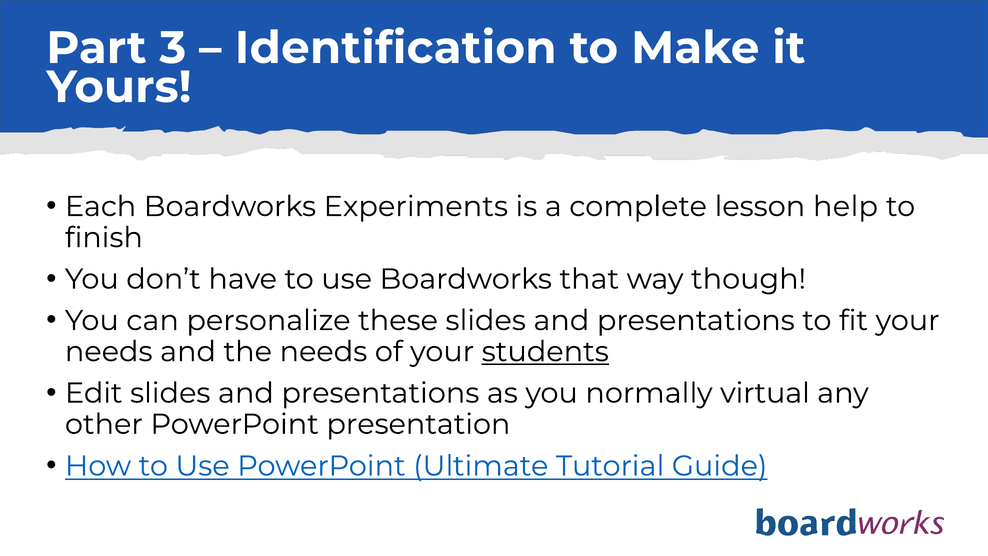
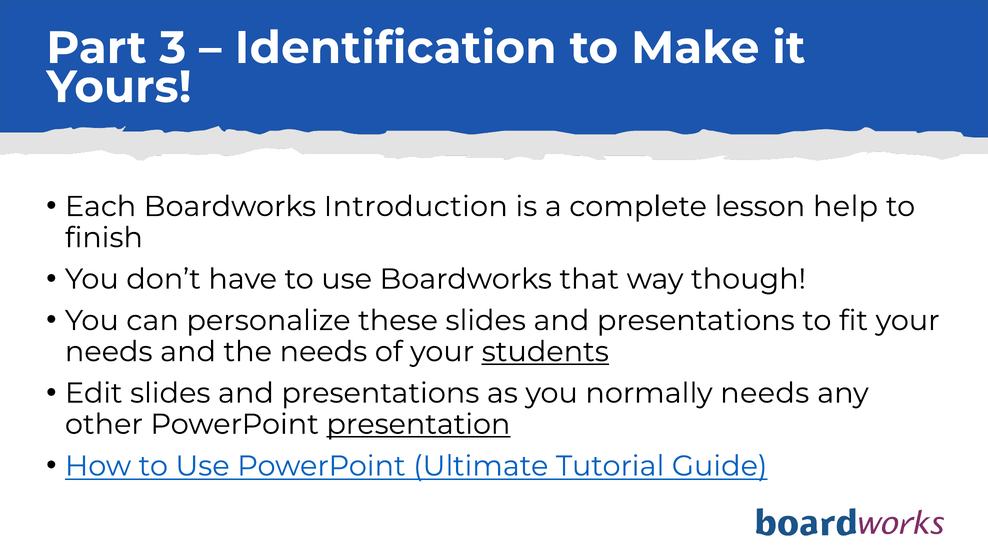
Experiments: Experiments -> Introduction (416, 206)
normally virtual: virtual -> needs (765, 393)
presentation underline: none -> present (418, 424)
